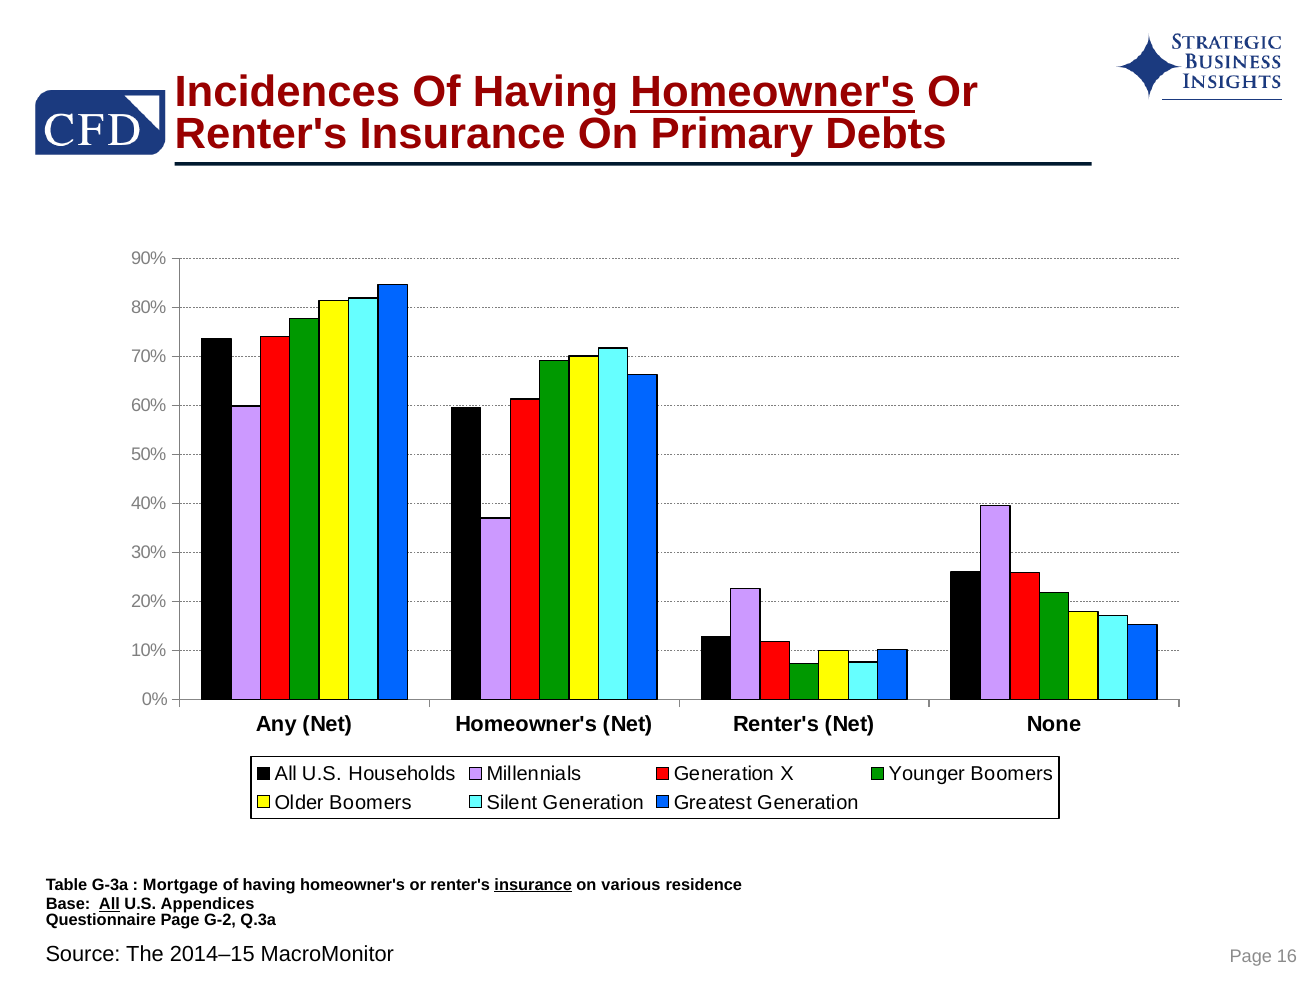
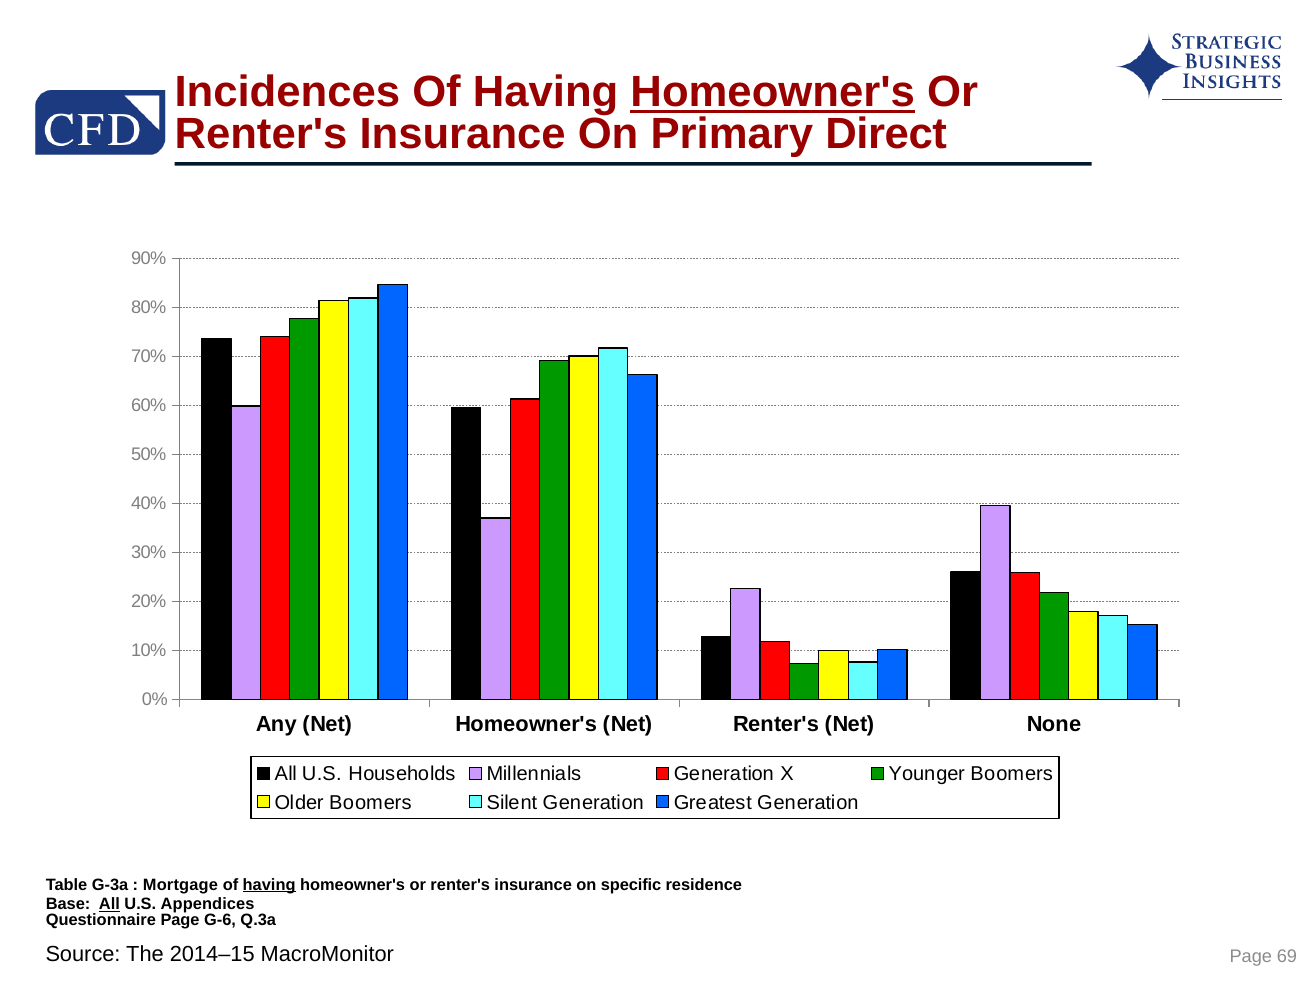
Debts: Debts -> Direct (886, 134)
having underline: none -> present (269, 884)
insurance underline: present -> none (533, 884)
various: various -> specific (631, 884)
G-2: G-2 -> G-6 (220, 920)
16: 16 -> 69 (1287, 956)
